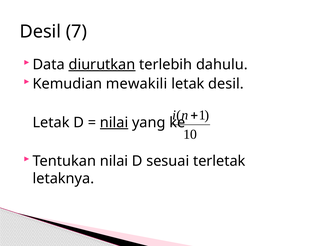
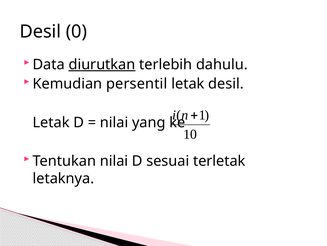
7: 7 -> 0 (76, 32)
mewakili: mewakili -> persentil (137, 84)
nilai underline: present -> none (114, 122)
